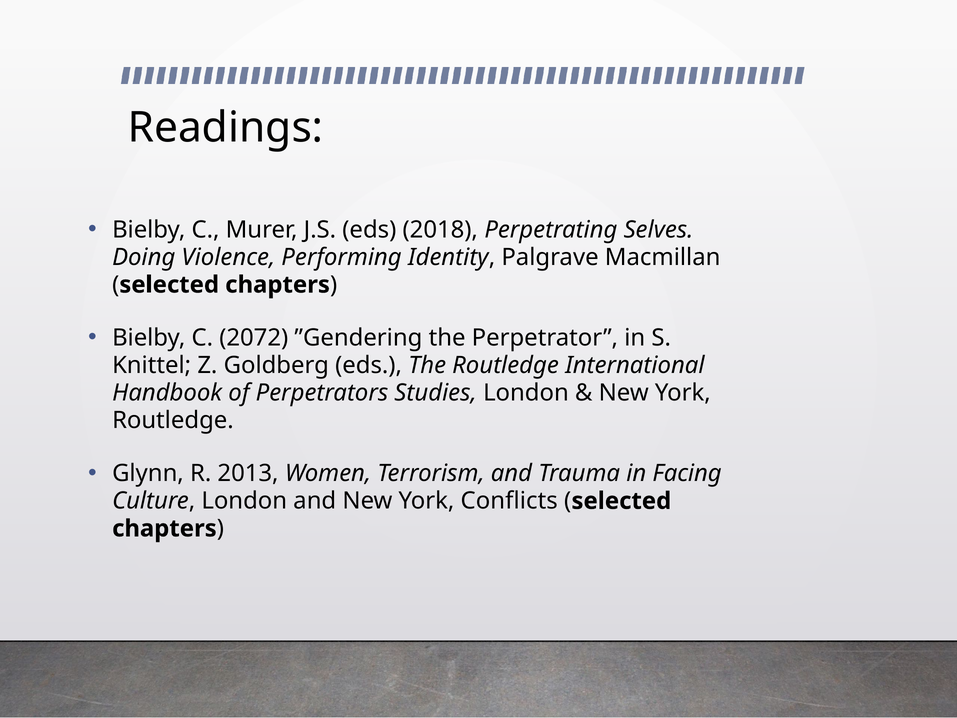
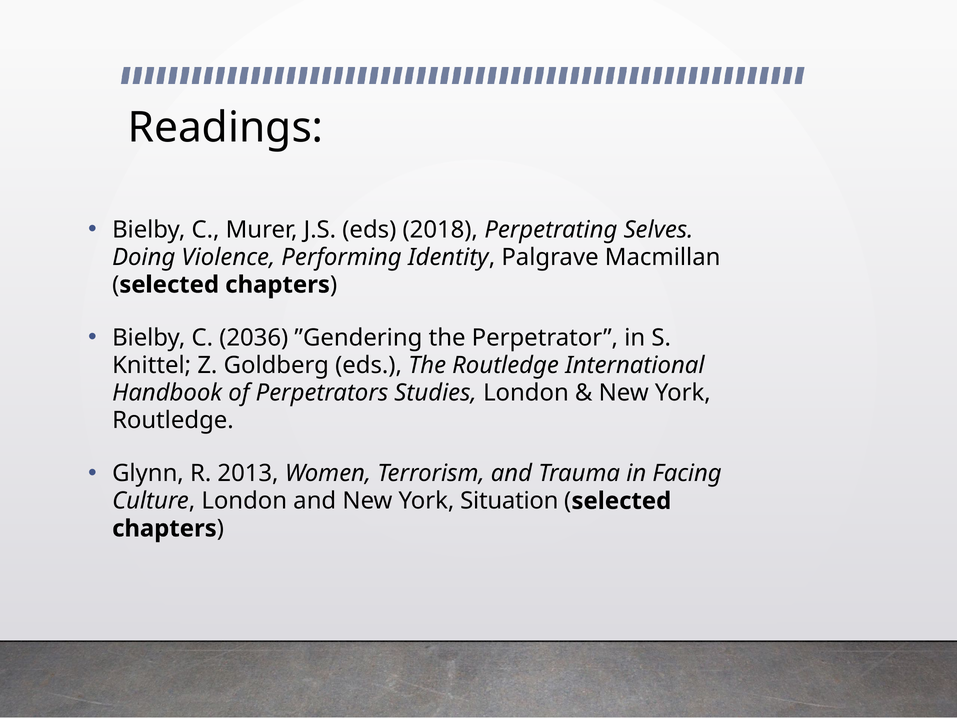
2072: 2072 -> 2036 (254, 338)
Conflicts: Conflicts -> Situation (509, 501)
